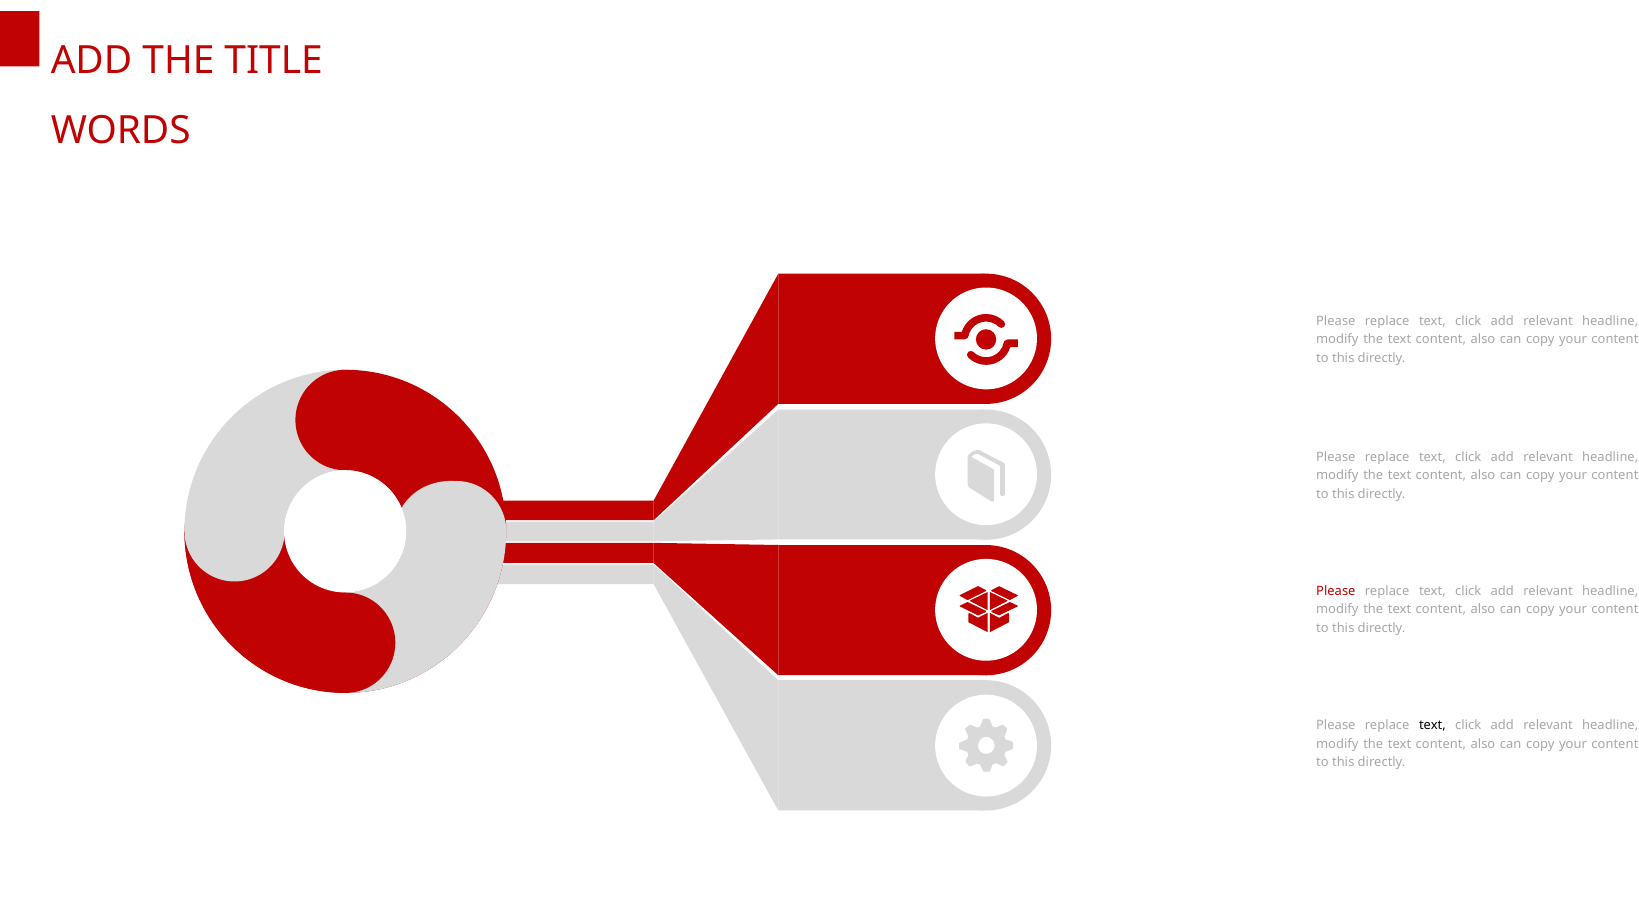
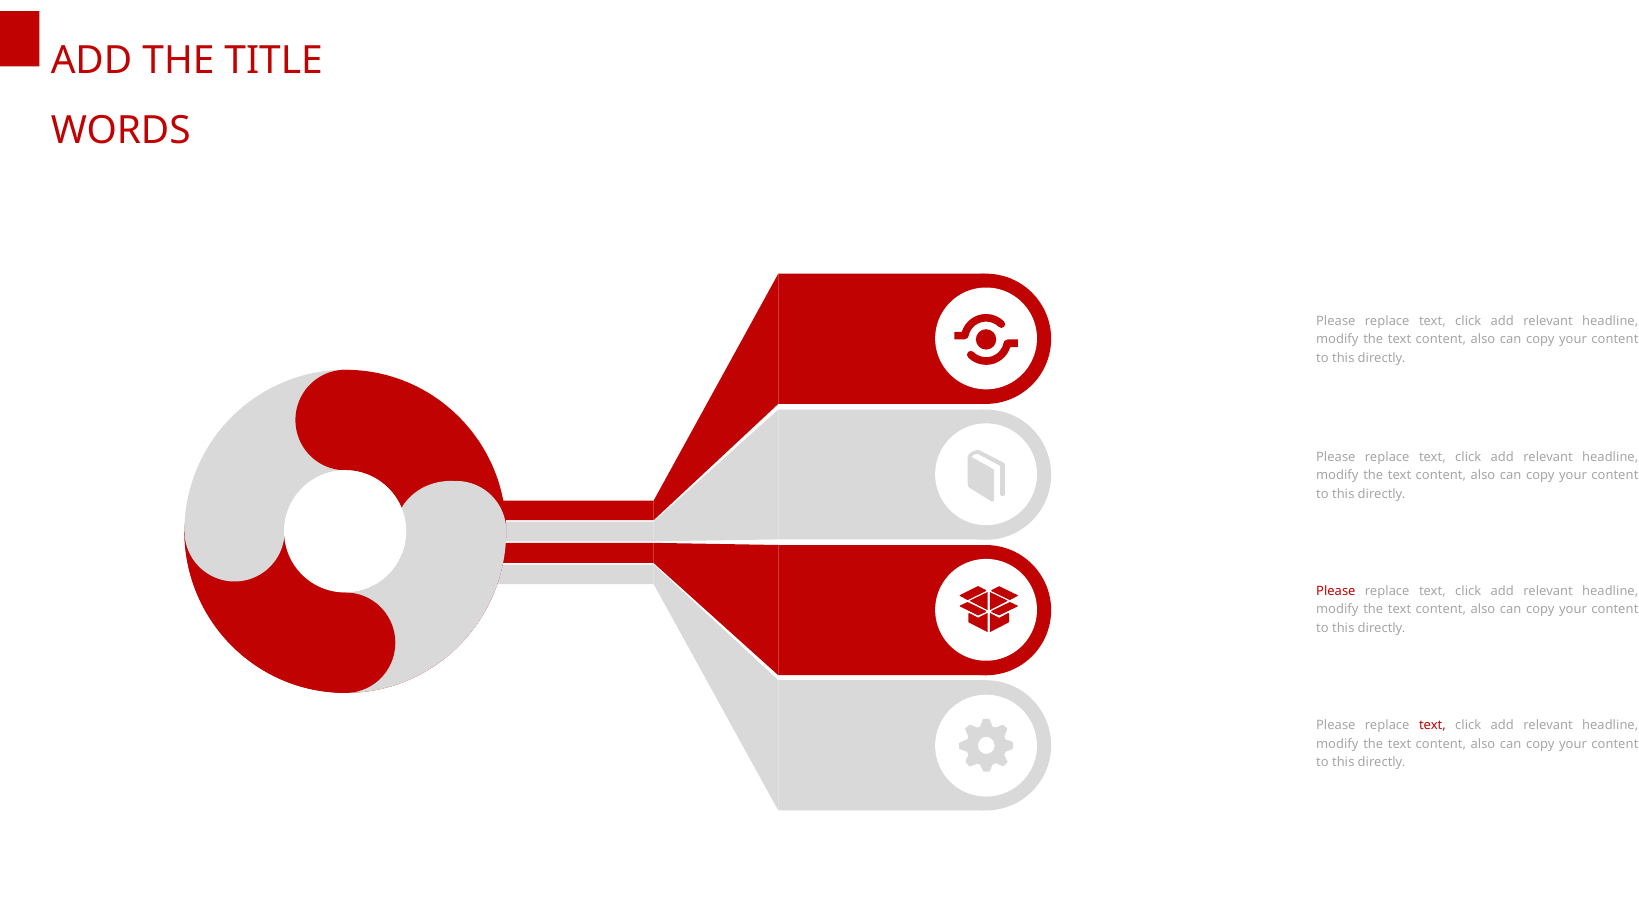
text colour: black -> red (1432, 725)
